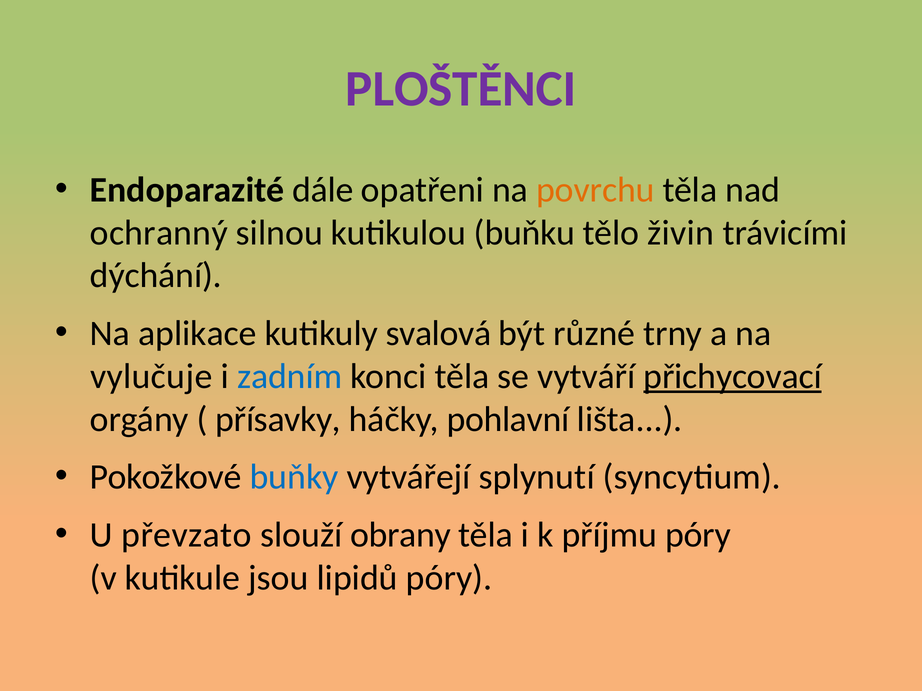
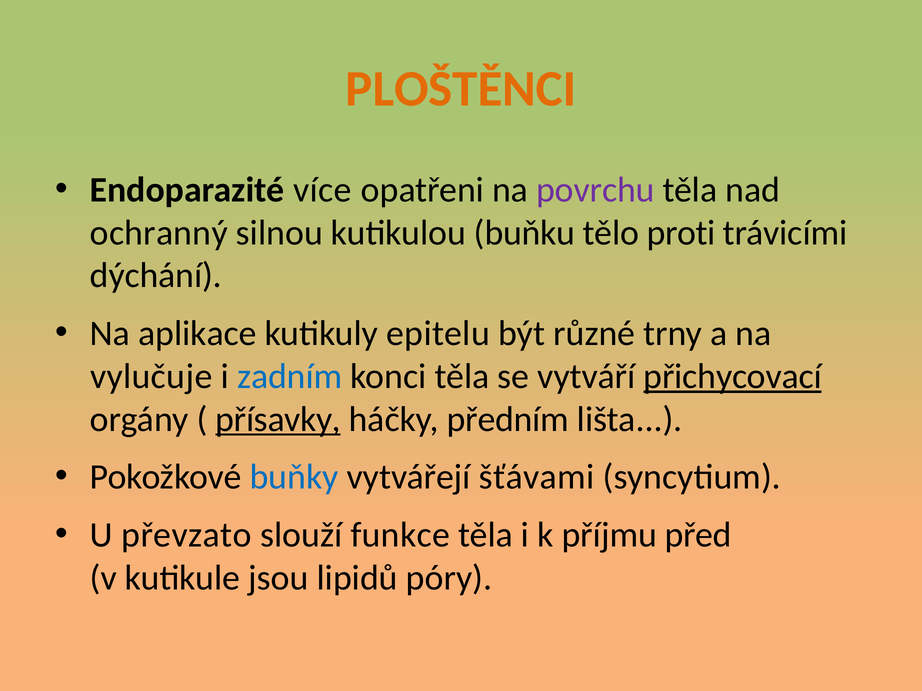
PLOŠTĚNCI colour: purple -> orange (461, 89)
dále: dále -> více (323, 190)
povrchu colour: orange -> purple (595, 190)
živin: živin -> proti (681, 233)
svalová: svalová -> epitelu (438, 334)
přísavky underline: none -> present (278, 420)
pohlavní: pohlavní -> předním (508, 420)
splynutí: splynutí -> šťávami (537, 477)
obrany: obrany -> funkce (400, 535)
příjmu póry: póry -> před (698, 535)
